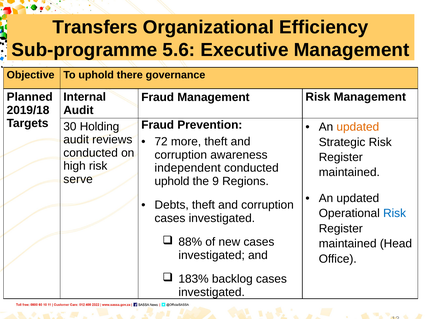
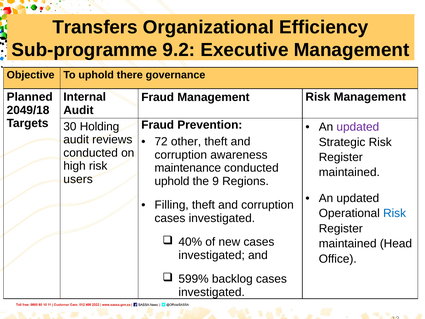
5.6: 5.6 -> 9.2 (179, 50)
2019/18: 2019/18 -> 2049/18 (28, 110)
updated colour: orange -> purple (358, 127)
more: more -> other (186, 142)
independent: independent -> maintenance (188, 168)
serve: serve -> users (78, 179)
Debts: Debts -> Filling (172, 205)
88%: 88% -> 40% (190, 242)
183%: 183% -> 599% (194, 279)
